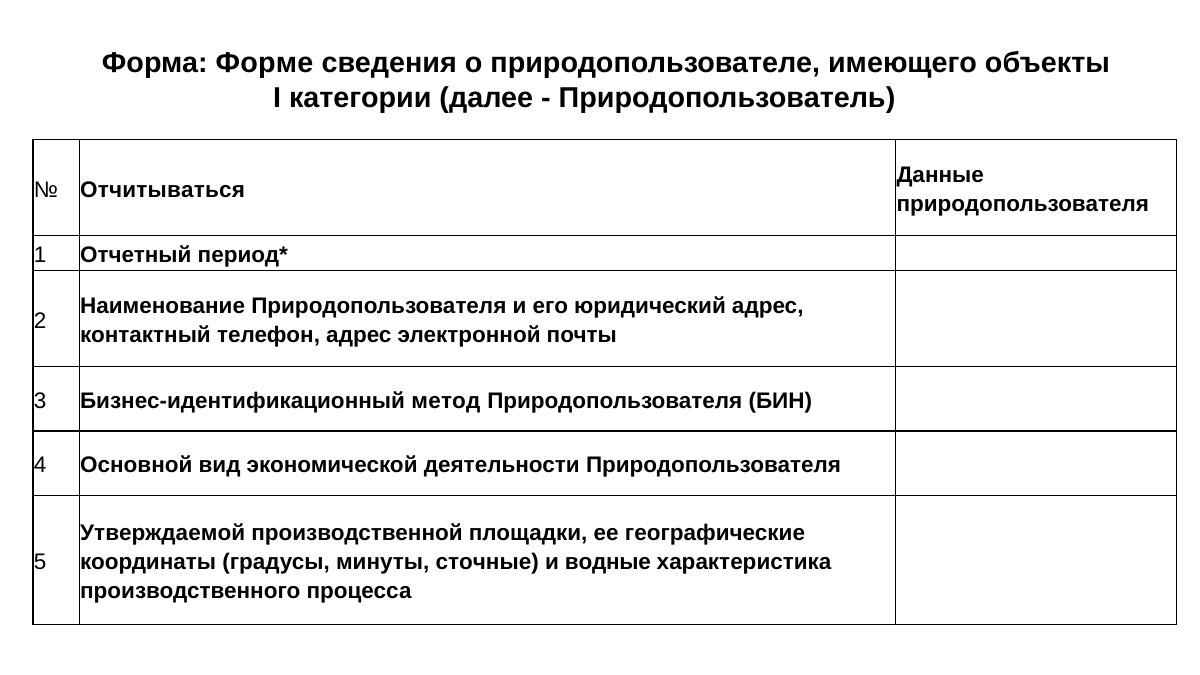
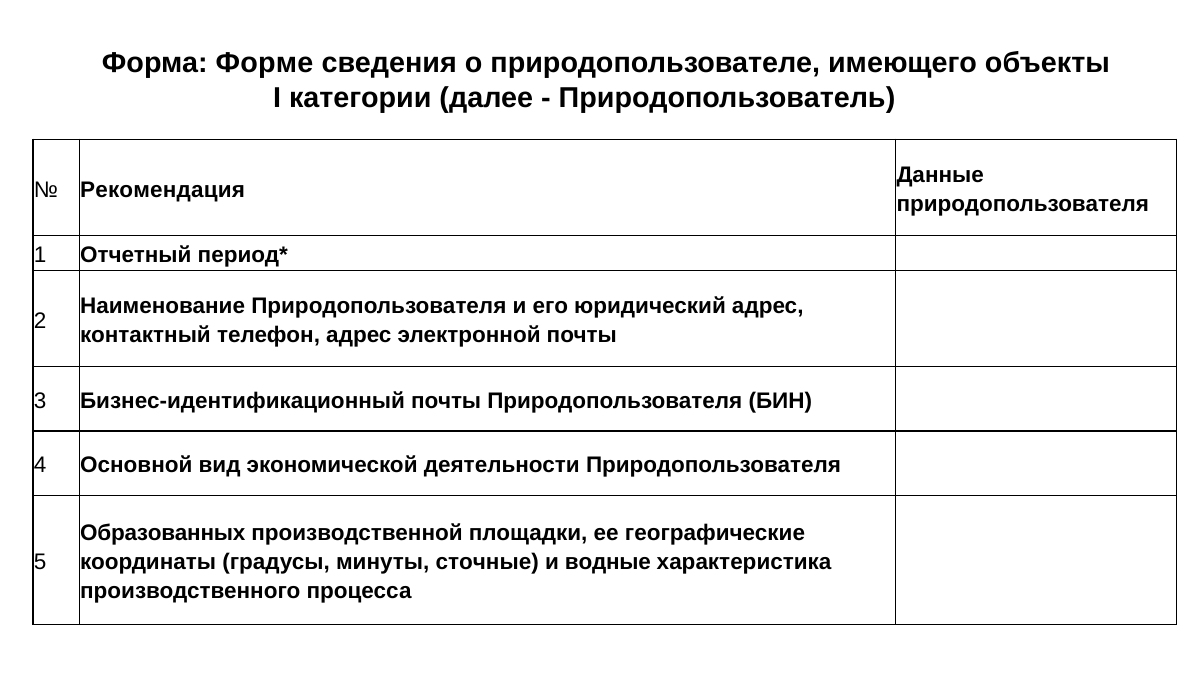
Отчитываться: Отчитываться -> Рекомендация (163, 190)
Бизнес-идентификационный метод: метод -> почты (446, 401)
Утверждаемой: Утверждаемой -> Образованных (163, 533)
